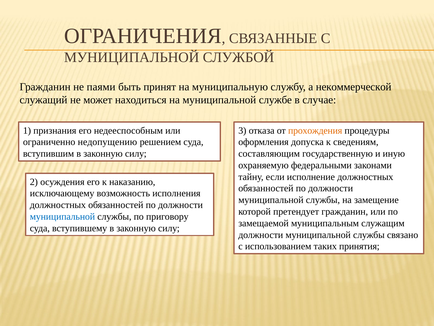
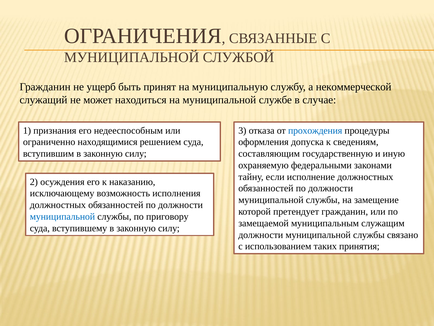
паями: паями -> ущерб (101, 87)
прохождения colour: orange -> blue (315, 130)
недопущению: недопущению -> находящимися (108, 142)
